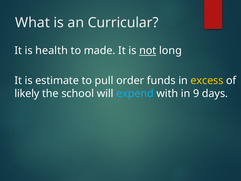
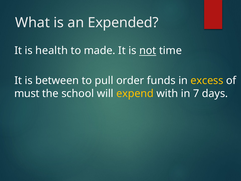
Curricular: Curricular -> Expended (123, 23)
long: long -> time (170, 51)
estimate: estimate -> between (57, 81)
likely: likely -> must (27, 93)
expend colour: light blue -> yellow (135, 93)
9: 9 -> 7 (196, 93)
